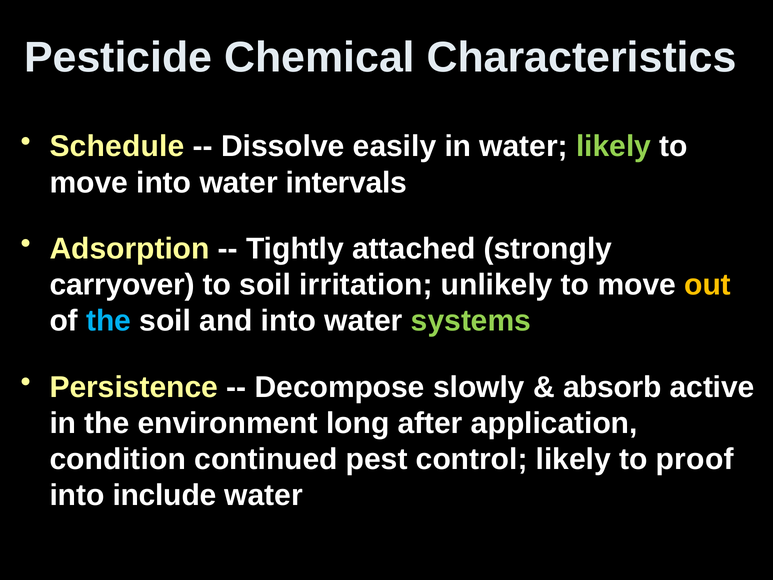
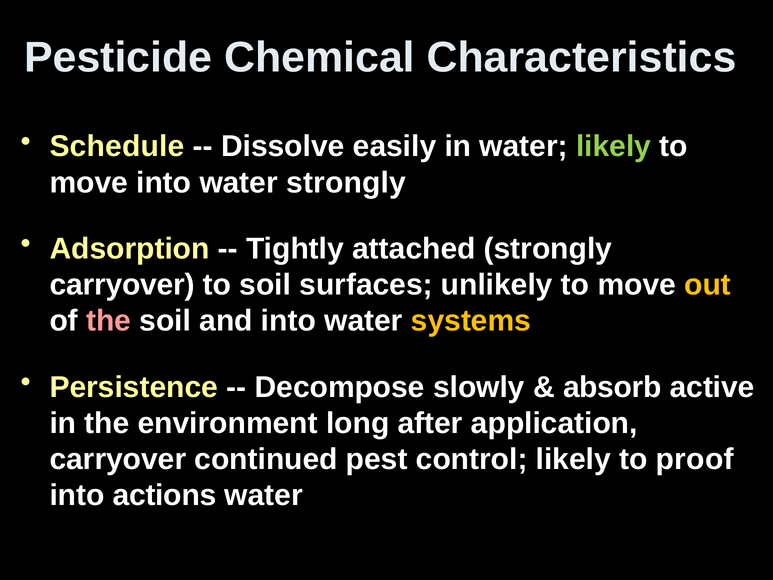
water intervals: intervals -> strongly (346, 183)
irritation: irritation -> surfaces (366, 285)
the colour: light blue -> pink (109, 321)
systems colour: light green -> yellow (471, 321)
condition: condition -> carryover (118, 459)
include: include -> actions (165, 495)
